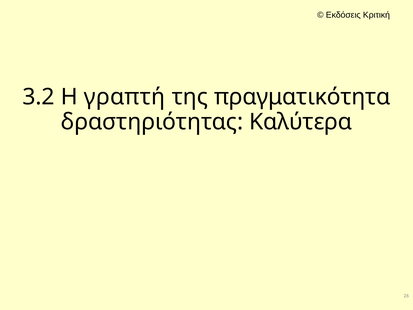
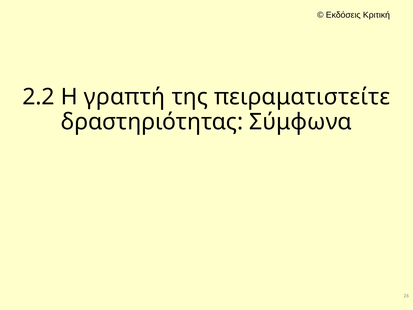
3.2: 3.2 -> 2.2 (39, 97)
πραγματικότητα: πραγματικότητα -> πειραματιστείτε (302, 97)
Καλύτερα: Καλύτερα -> Σύμφωνα (301, 122)
